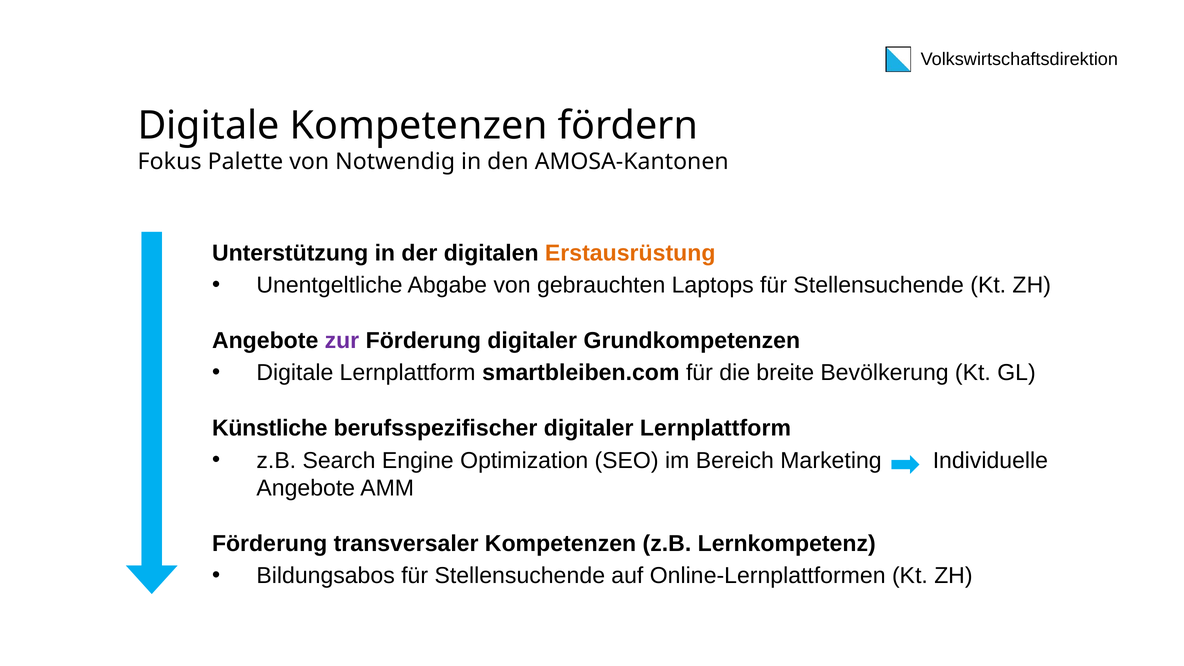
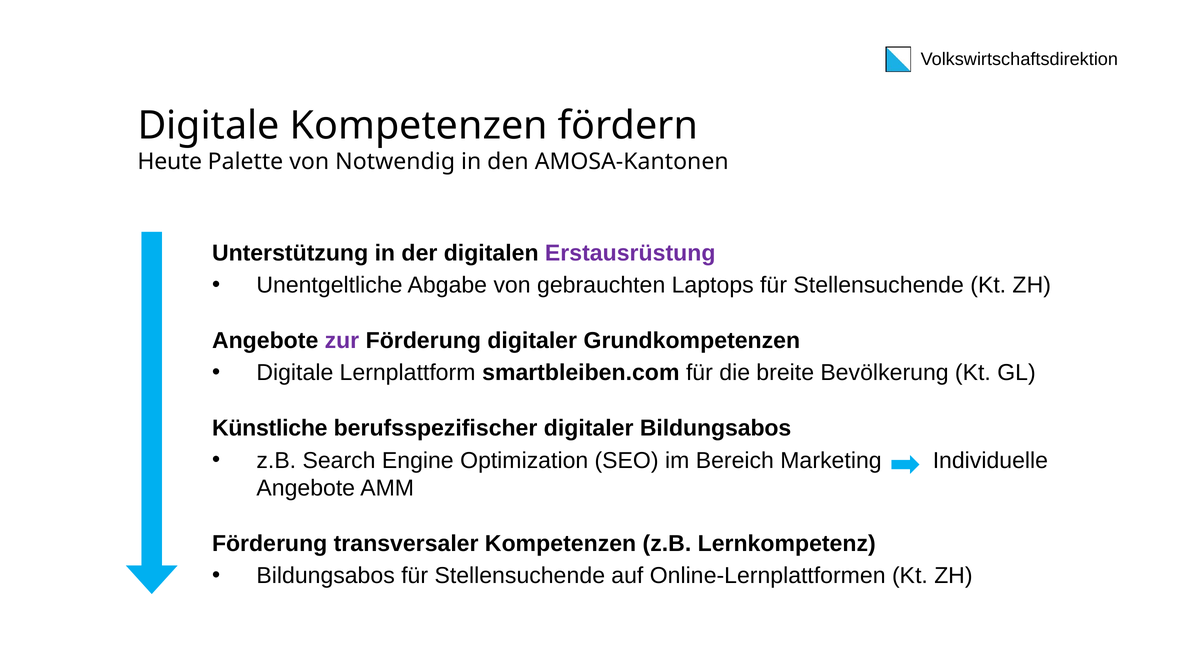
Fokus: Fokus -> Heute (170, 162)
Erstausrüstung colour: orange -> purple (630, 253)
digitaler Lernplattform: Lernplattform -> Bildungsabos (716, 428)
